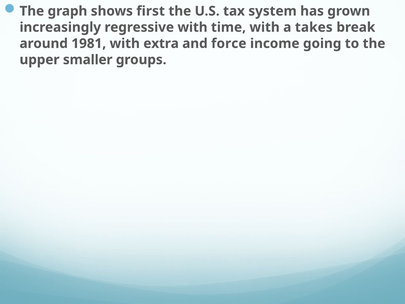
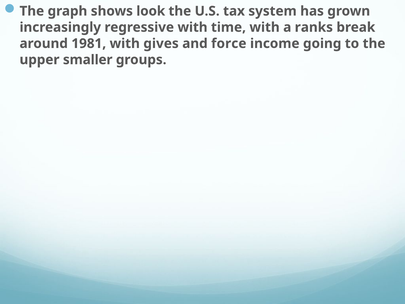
first: first -> look (151, 11)
takes: takes -> ranks (314, 27)
extra: extra -> gives (161, 43)
